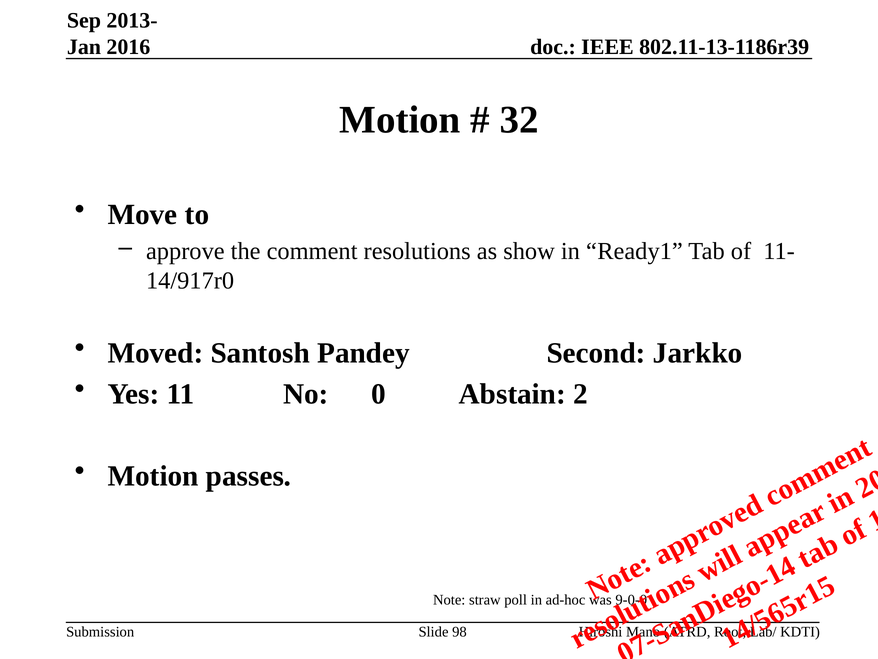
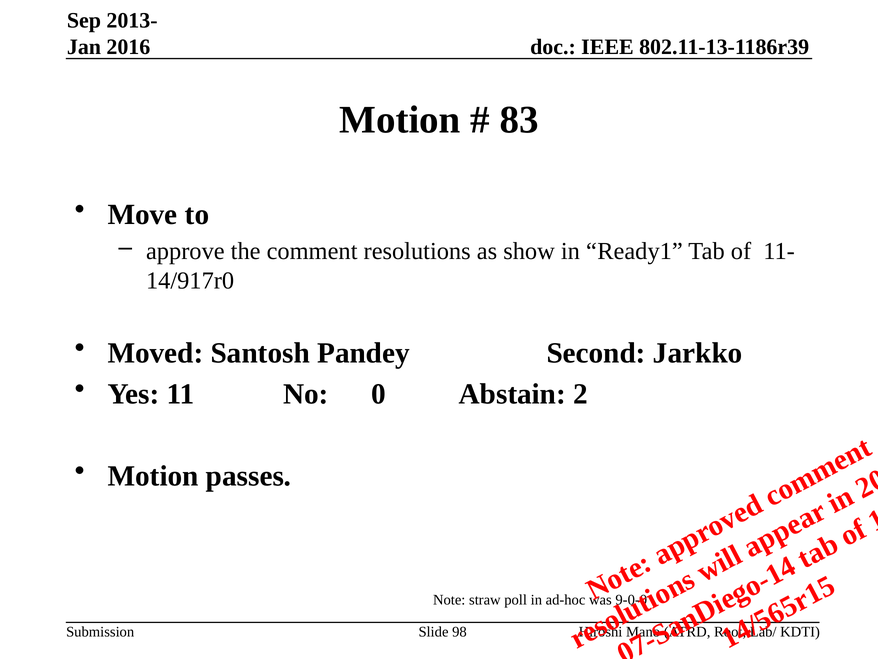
32: 32 -> 83 (519, 120)
